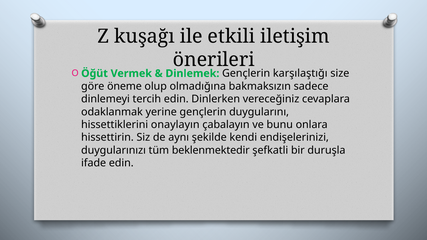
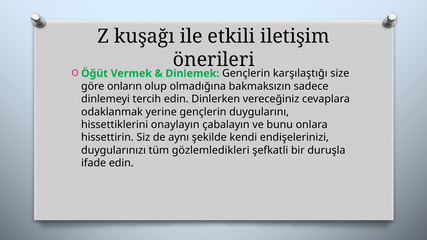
öneme: öneme -> onların (124, 86)
beklenmektedir: beklenmektedir -> gözlemledikleri (211, 150)
